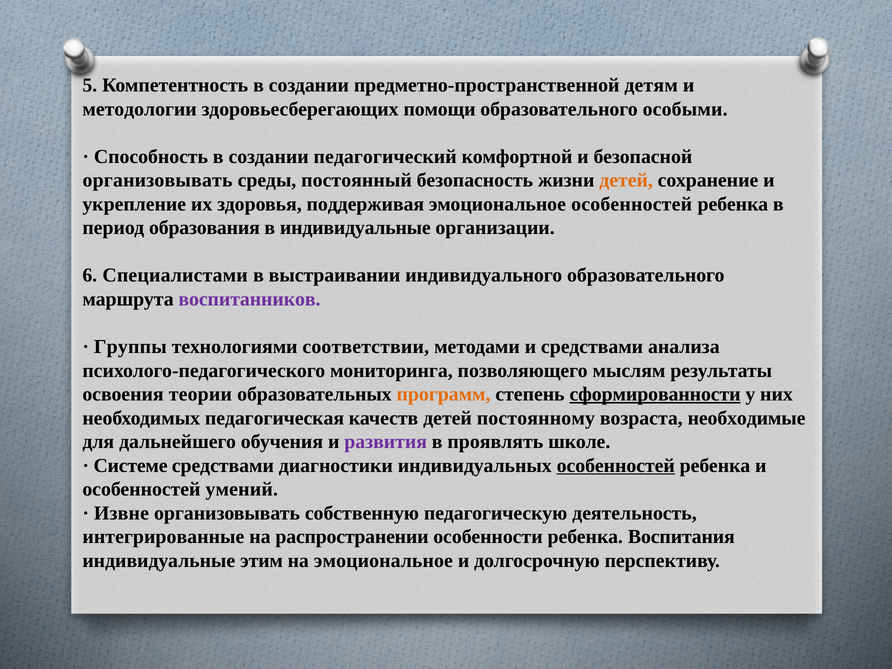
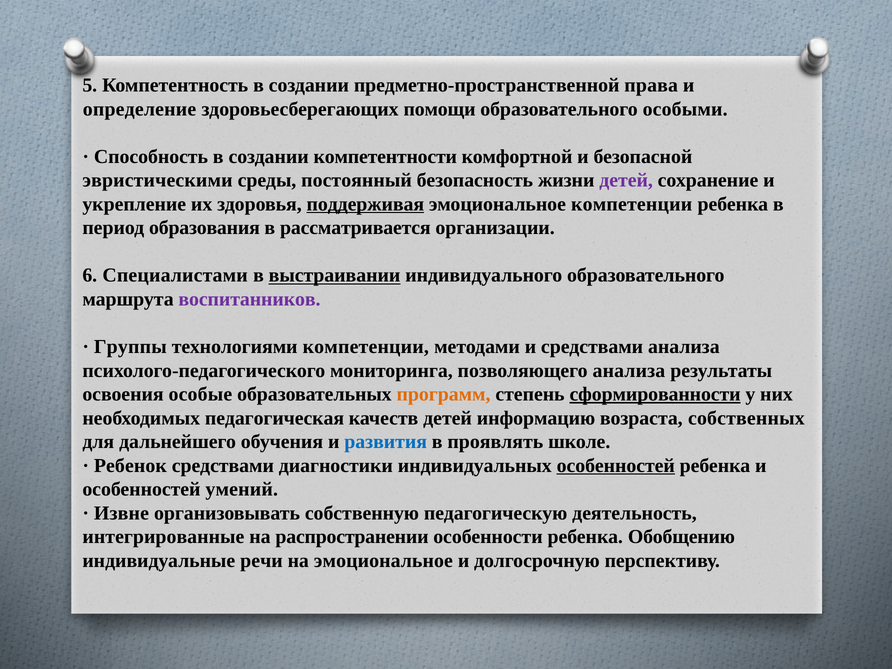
детям: детям -> права (651, 85)
методологии: методологии -> определение (139, 109)
педагогический: педагогический -> компетентности (385, 157)
организовывать: организовывать -> эвристическими (158, 180)
детей colour: orange -> purple (626, 180)
поддерживая underline: none -> present (365, 204)
эмоциональное особенностей: особенностей -> компетенции (632, 204)
в индивидуальные: индивидуальные -> рассматривается (355, 228)
выстраивании underline: none -> present (335, 275)
технологиями соответствии: соответствии -> компетенции (366, 347)
позволяющего мыслям: мыслям -> анализа (629, 371)
теории: теории -> особые (200, 394)
постоянному: постоянному -> информацию (536, 418)
необходимые: необходимые -> собственных (746, 418)
развития colour: purple -> blue (386, 442)
Системе: Системе -> Ребенок (130, 466)
Воспитания: Воспитания -> Обобщению (681, 537)
этим: этим -> речи (261, 561)
